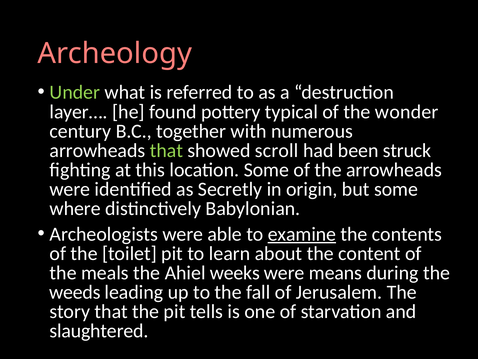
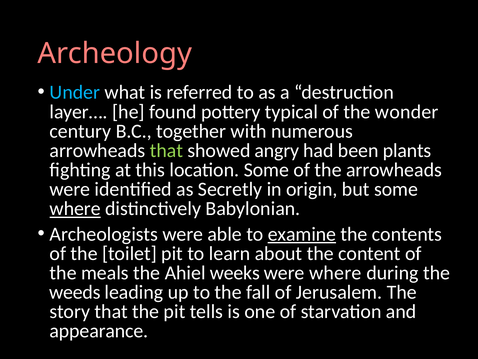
Under colour: light green -> light blue (75, 92)
scroll: scroll -> angry (277, 150)
struck: struck -> plants (407, 150)
where underline: none -> present (75, 208)
were means: means -> where (335, 272)
slaughtered: slaughtered -> appearance (99, 331)
